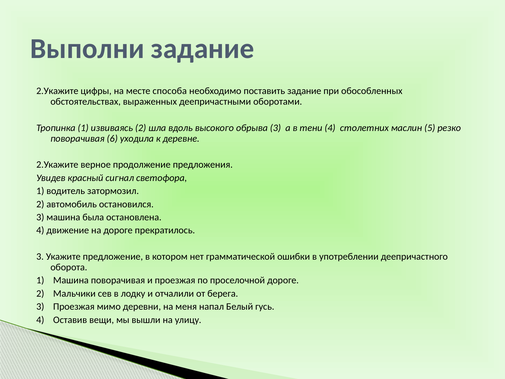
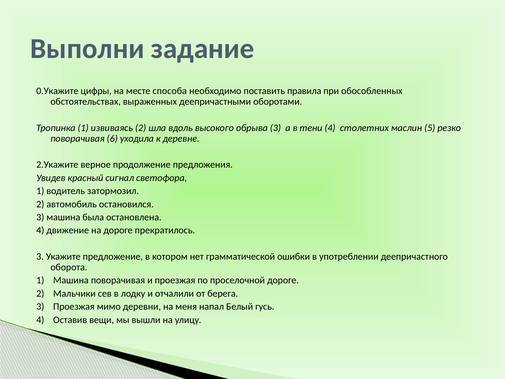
2.Укажите: 2.Укажите -> 0.Укажите (57, 91)
поставить задание: задание -> правила (304, 91)
